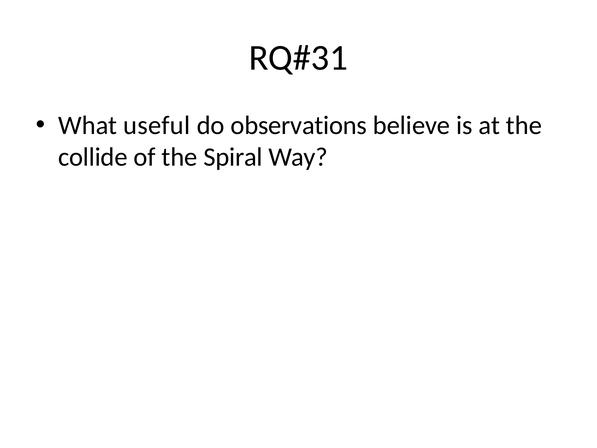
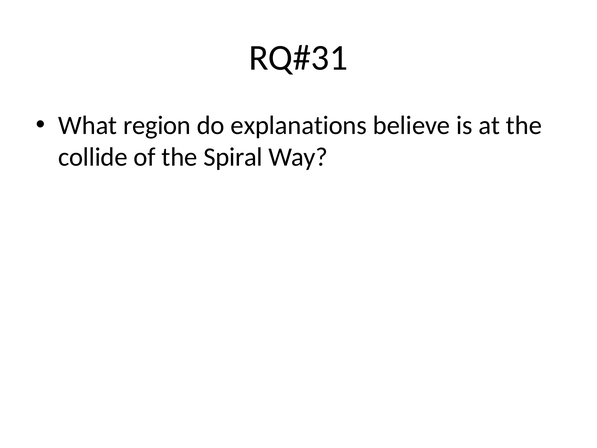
useful: useful -> region (157, 125)
observations: observations -> explanations (299, 125)
